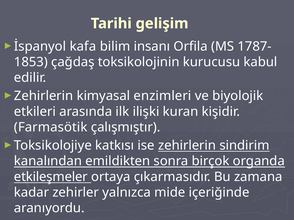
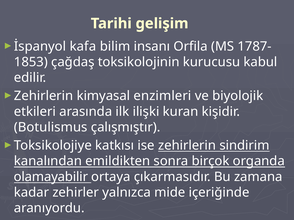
Farmasötik: Farmasötik -> Botulismus (51, 127)
etkileşmeler: etkileşmeler -> olamayabilir (51, 177)
